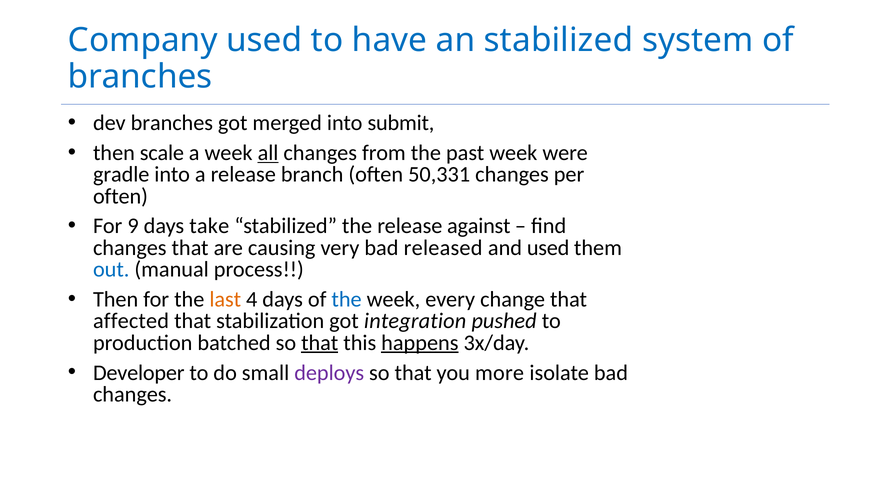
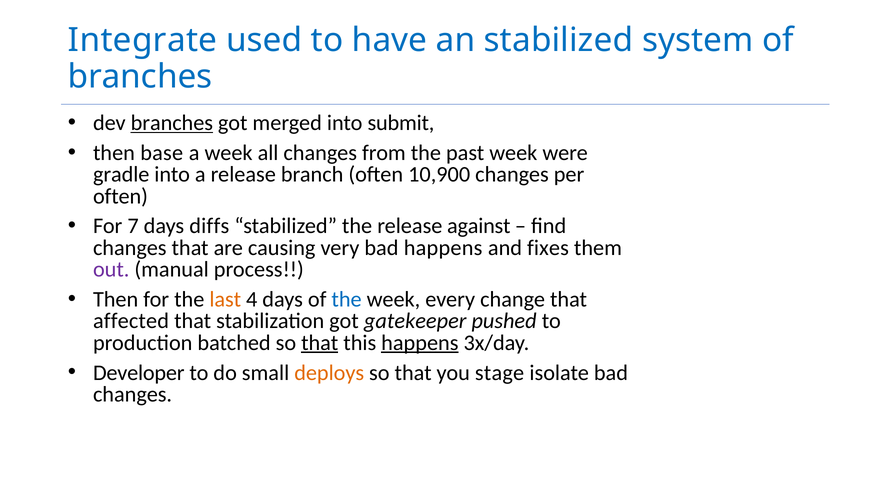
Company: Company -> Integrate (143, 40)
branches underline: none -> present (172, 123)
scale: scale -> base (162, 153)
all underline: present -> none (268, 153)
50,331: 50,331 -> 10,900 (439, 175)
9: 9 -> 7 (133, 226)
take: take -> diffs (209, 226)
bad released: released -> happens (443, 248)
and used: used -> fixes (548, 248)
out colour: blue -> purple (111, 270)
integration: integration -> gatekeeper (415, 321)
deploys colour: purple -> orange (329, 373)
more: more -> stage (500, 373)
